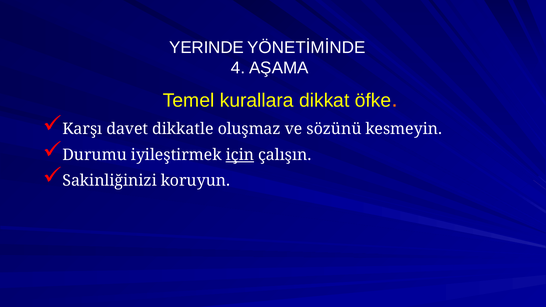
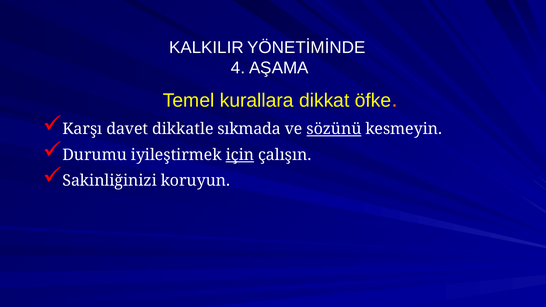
YERINDE: YERINDE -> KALKILIR (206, 48)
oluşmaz: oluşmaz -> sıkmada (249, 129)
sözünü underline: none -> present (334, 129)
